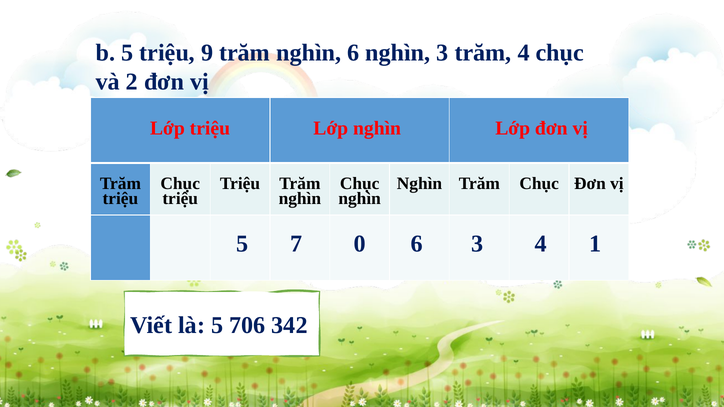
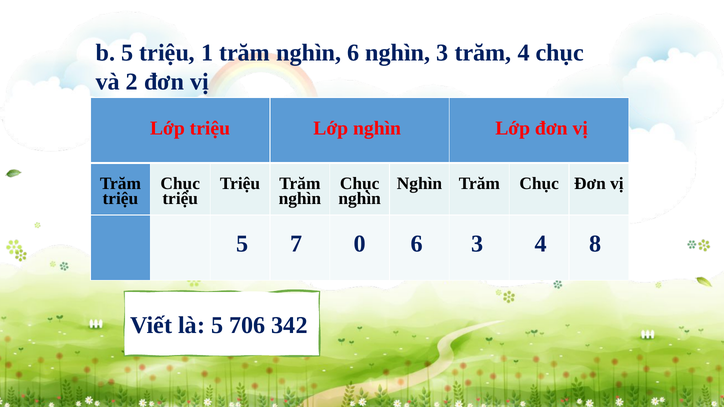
9: 9 -> 1 (207, 53)
1: 1 -> 8 (595, 244)
